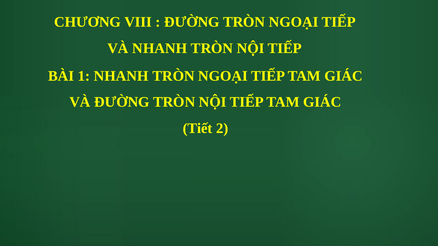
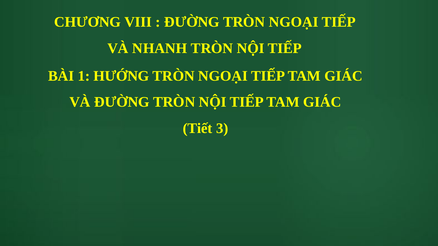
1 NHANH: NHANH -> HƯỚNG (121, 76)
2: 2 -> 3 (222, 129)
